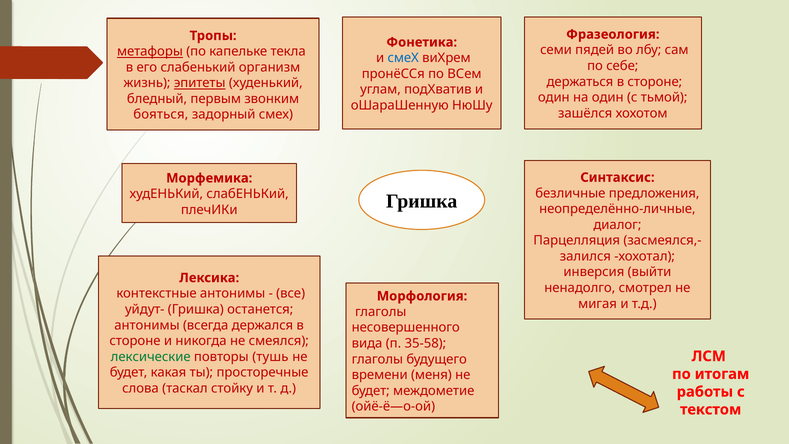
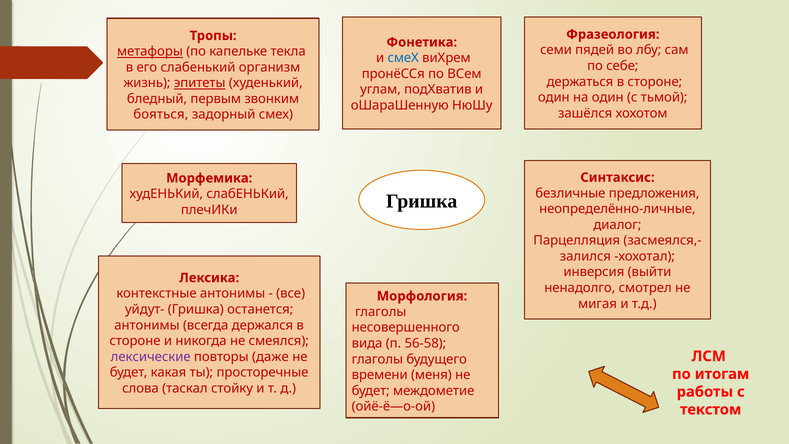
35-58: 35-58 -> 56-58 (425, 343)
лексические colour: green -> purple (151, 357)
тушь: тушь -> даже (270, 357)
